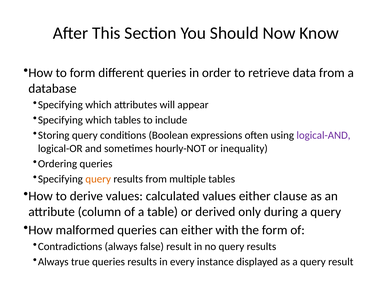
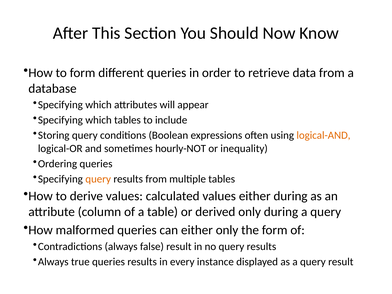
logical-AND colour: purple -> orange (323, 135)
either clause: clause -> during (291, 196)
either with: with -> only (227, 230)
